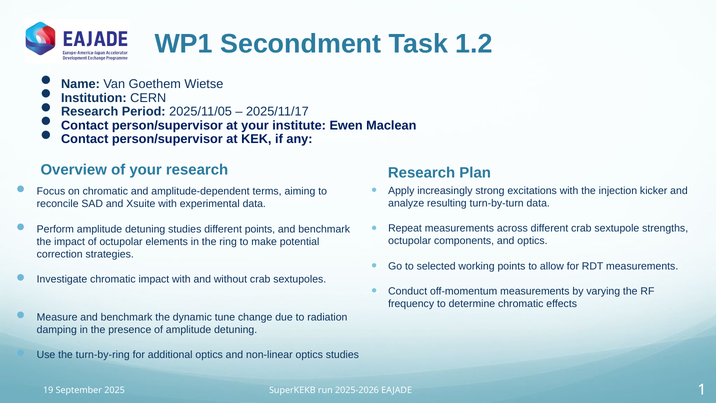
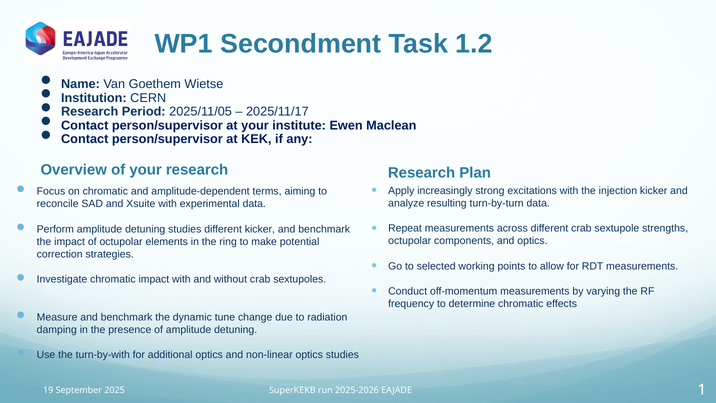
different points: points -> kicker (260, 229)
turn-by-ring: turn-by-ring -> turn-by-with (103, 355)
